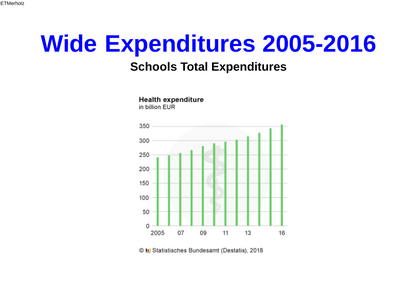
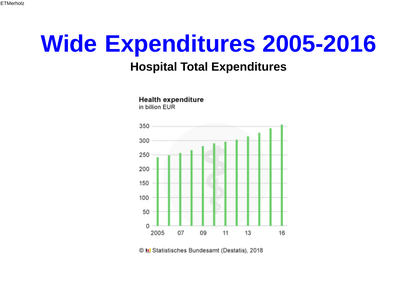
Schools: Schools -> Hospital (154, 67)
